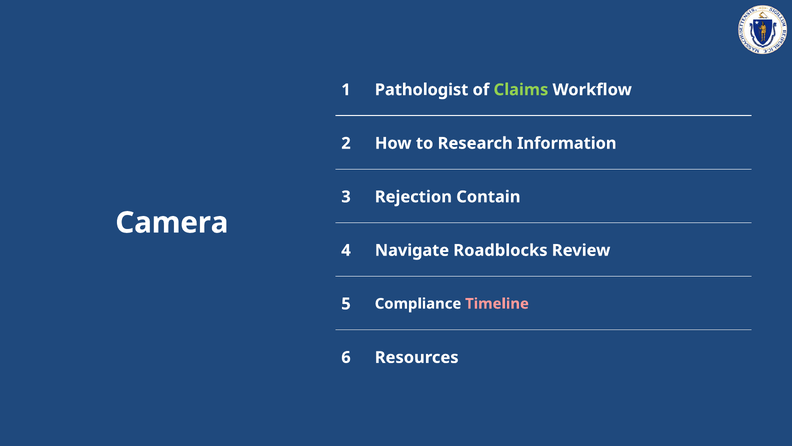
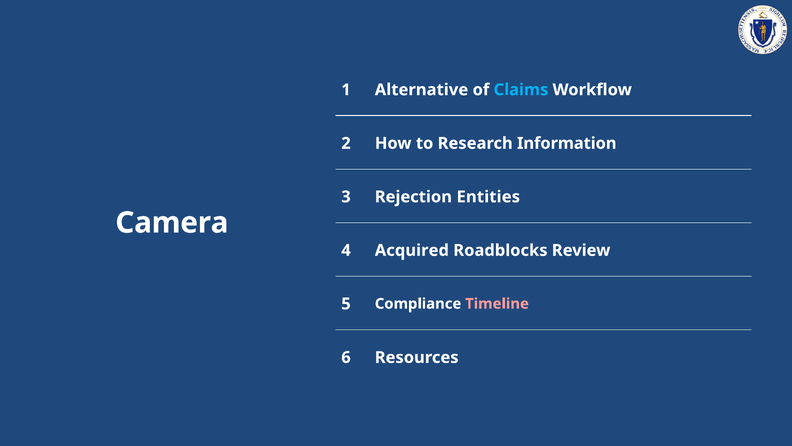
Pathologist: Pathologist -> Alternative (421, 90)
Claims colour: light green -> light blue (521, 90)
Contain: Contain -> Entities (488, 197)
Navigate: Navigate -> Acquired (412, 250)
